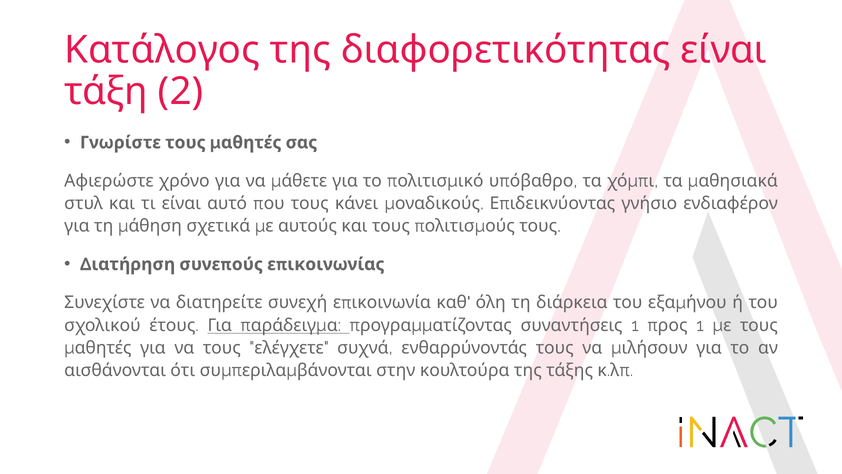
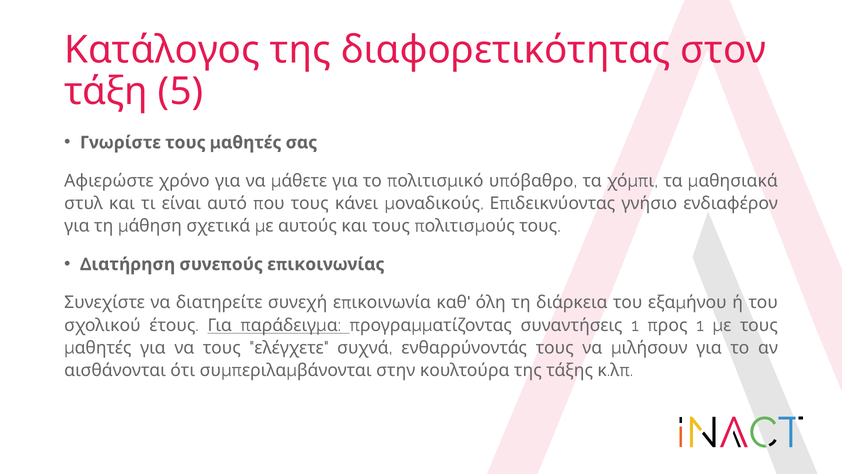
διαφορετικότητας είναι: είναι -> στον (723, 50)
2: 2 -> 5 (181, 92)
